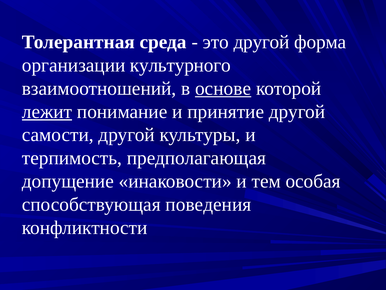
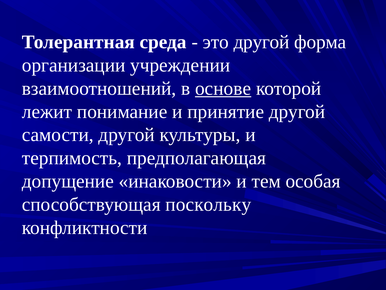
культурного: культурного -> учреждении (180, 65)
лежит underline: present -> none (47, 111)
поведения: поведения -> поскольку (208, 204)
